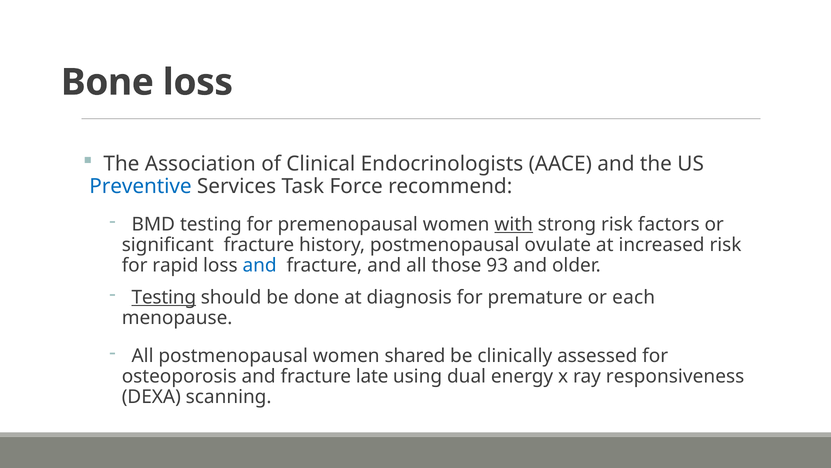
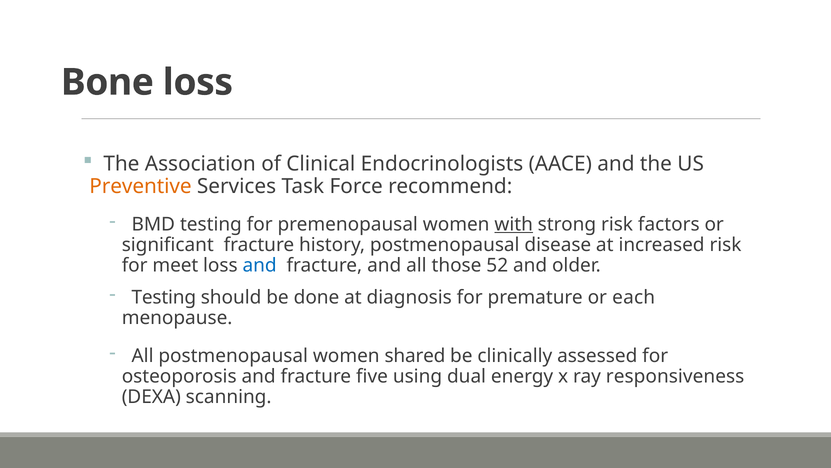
Preventive colour: blue -> orange (140, 186)
ovulate: ovulate -> disease (558, 245)
rapid: rapid -> meet (175, 265)
93: 93 -> 52 (497, 265)
Testing underline: present -> none (164, 297)
late: late -> five (372, 376)
